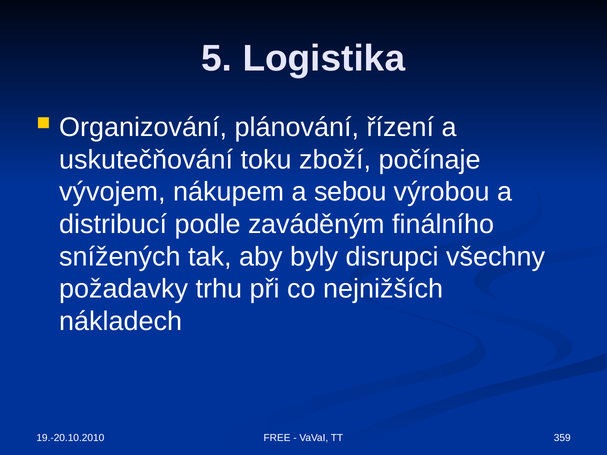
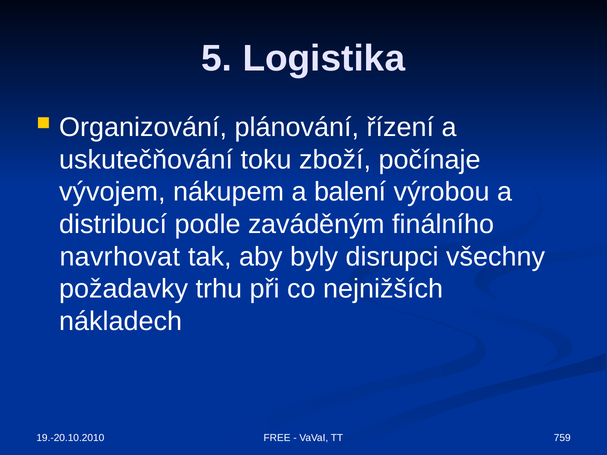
sebou: sebou -> balení (350, 192)
snížených: snížených -> navrhovat (120, 257)
359: 359 -> 759 (562, 438)
